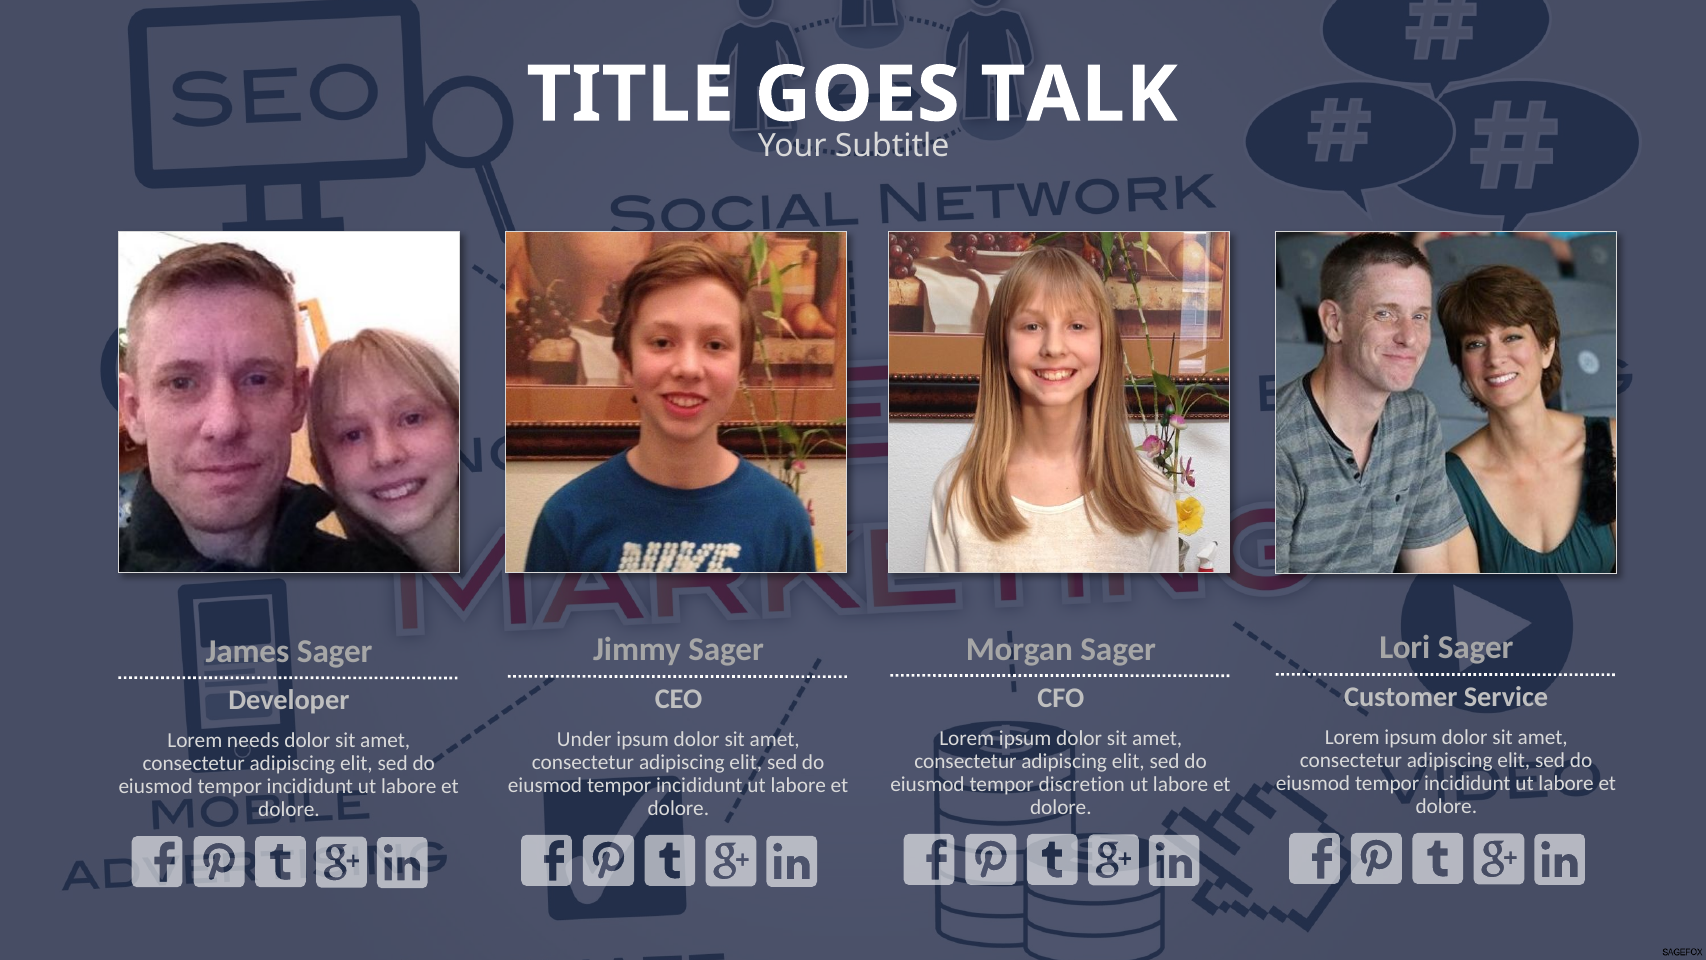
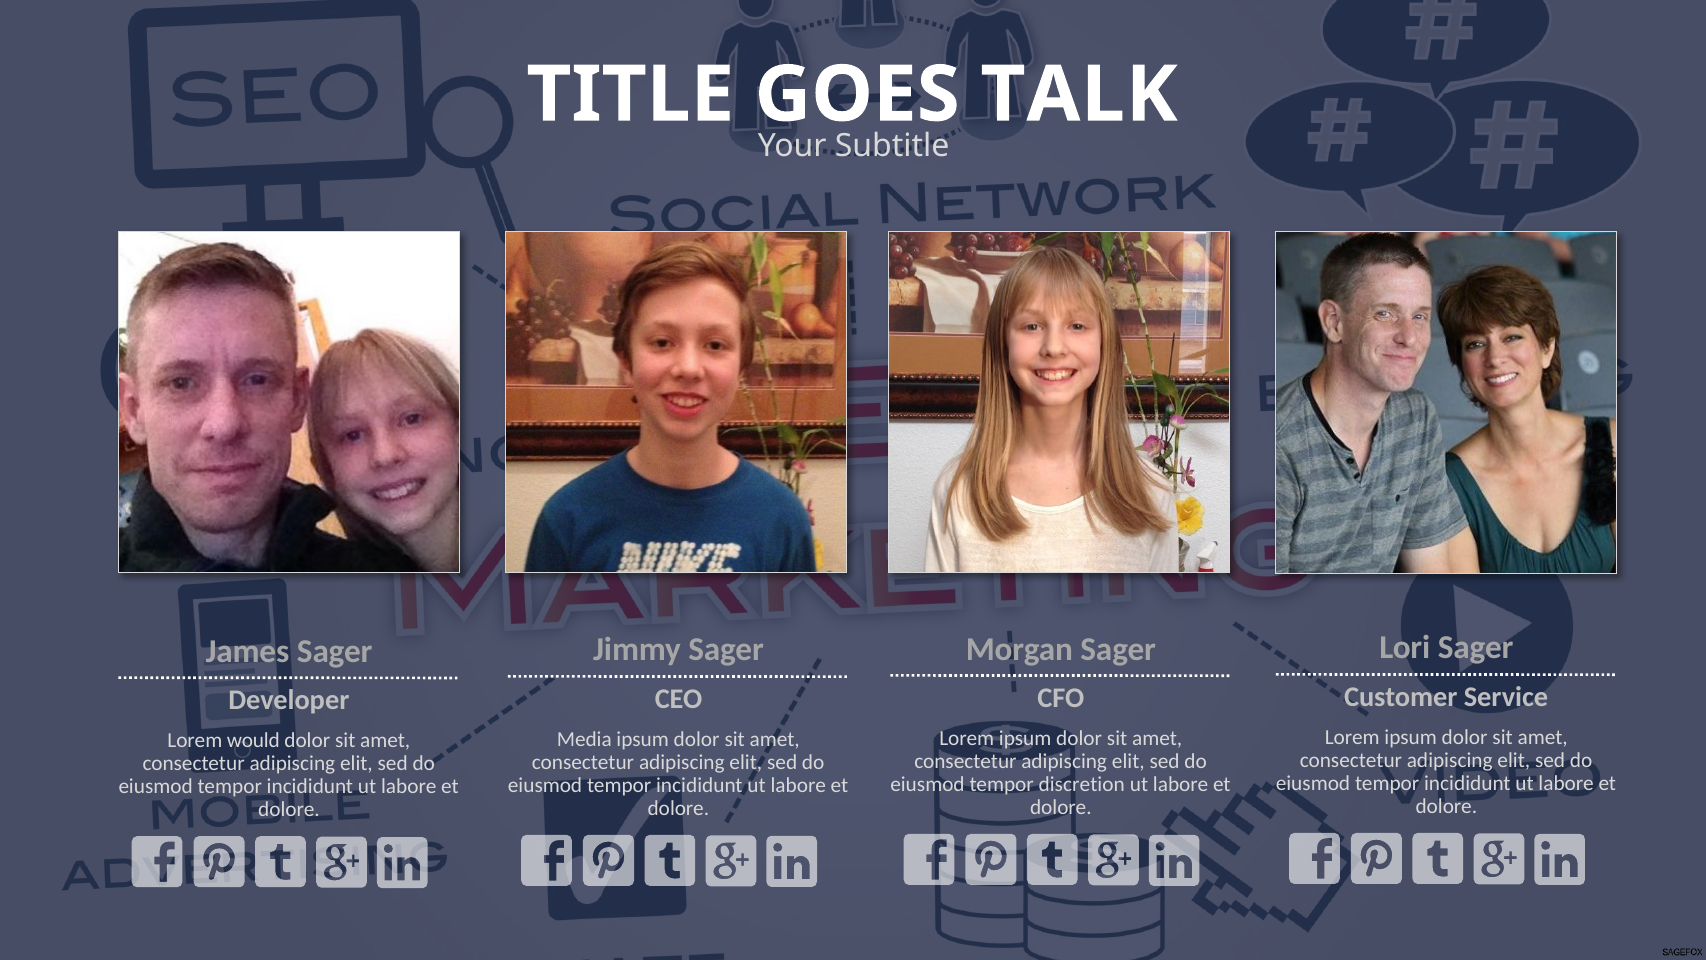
Under: Under -> Media (584, 739)
needs: needs -> would (253, 740)
